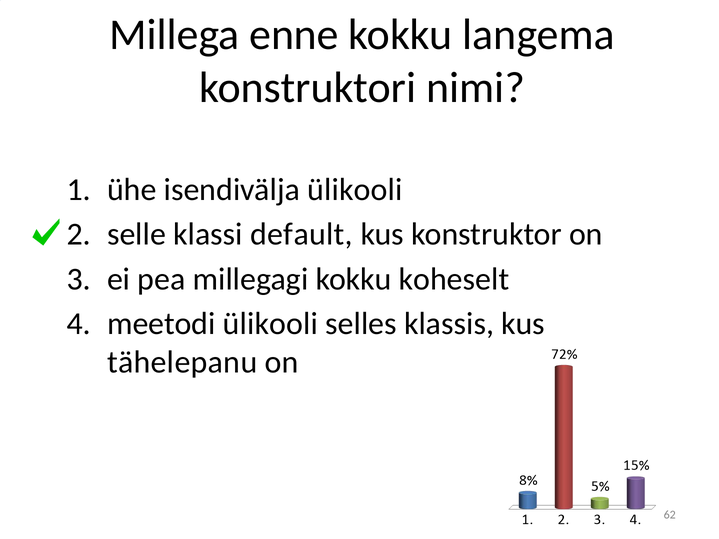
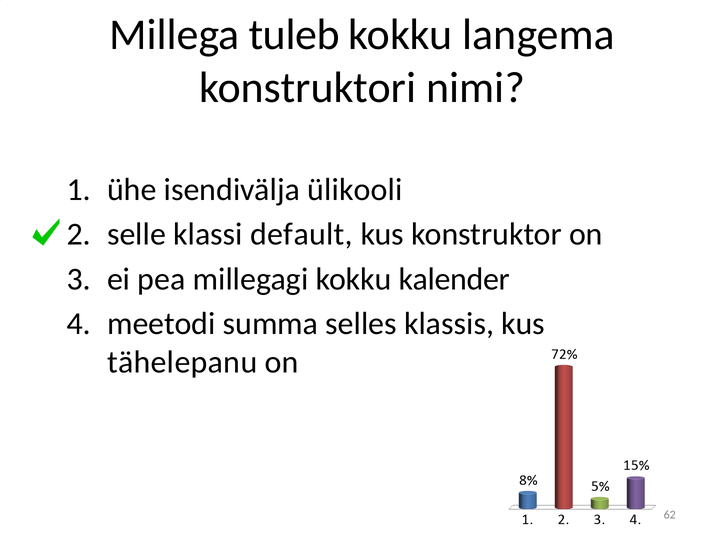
enne: enne -> tuleb (294, 35)
koheselt: koheselt -> kalender (454, 279)
meetodi ülikooli: ülikooli -> summa (271, 324)
